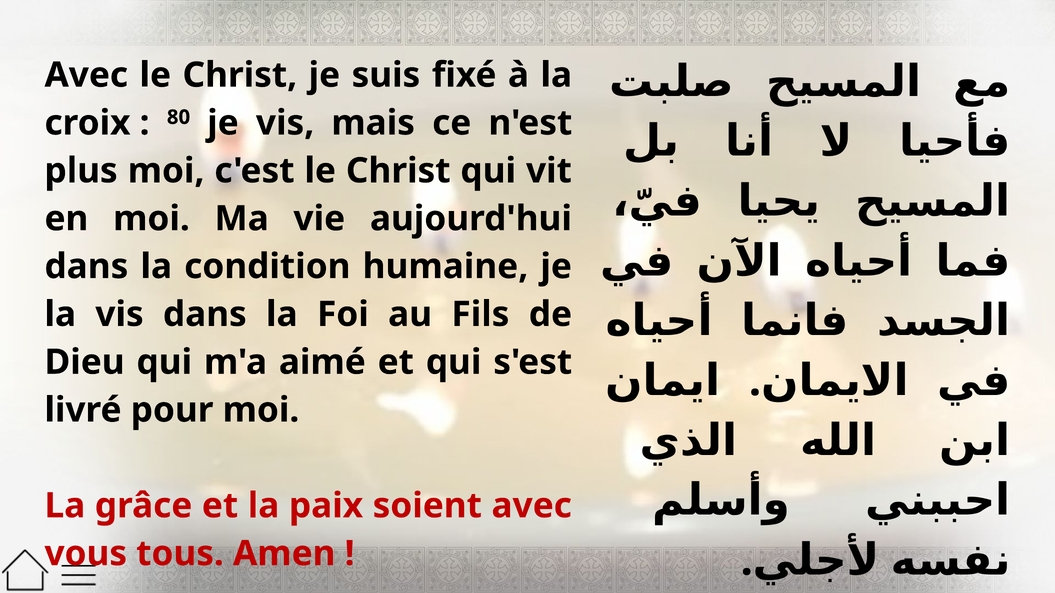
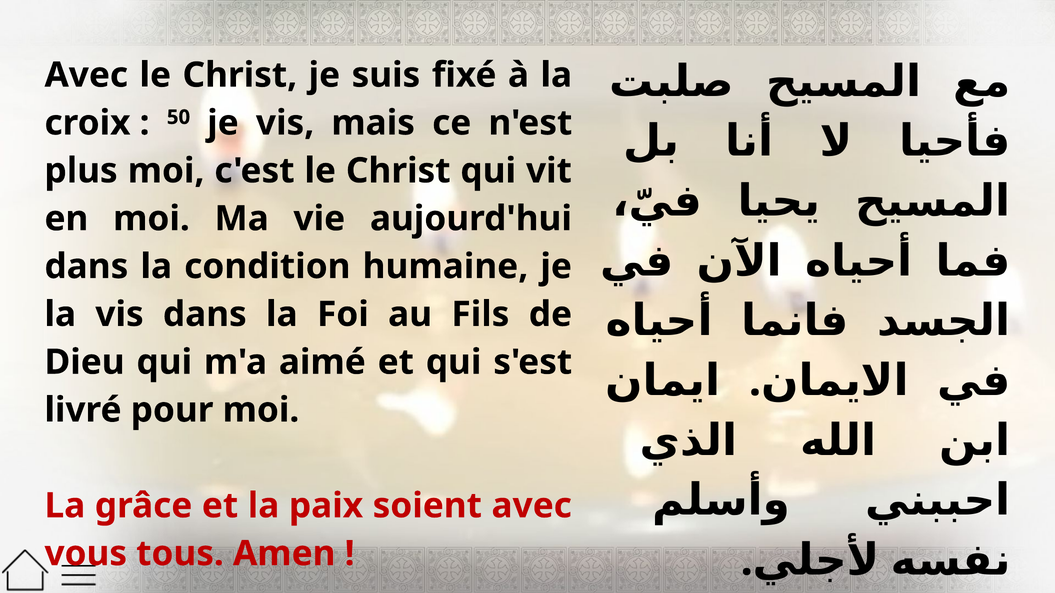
80: 80 -> 50 (178, 117)
